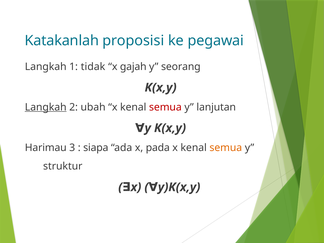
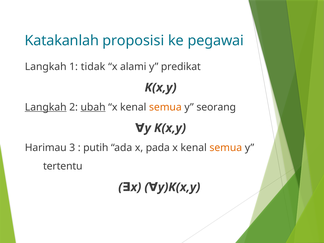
gajah: gajah -> alami (133, 67)
seorang: seorang -> predikat (181, 67)
ubah underline: none -> present (93, 107)
semua colour: red -> orange (165, 107)
lanjutan: lanjutan -> seorang (216, 107)
siapa: siapa -> putih (96, 148)
struktur: struktur -> tertentu (63, 166)
